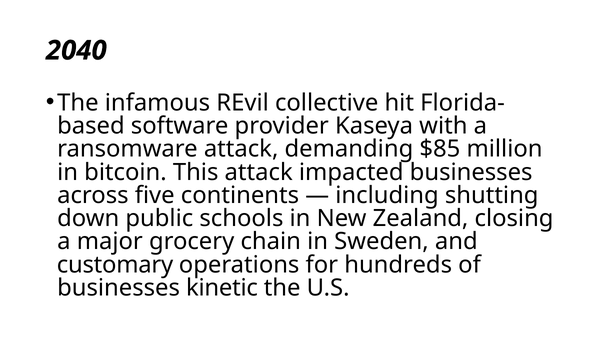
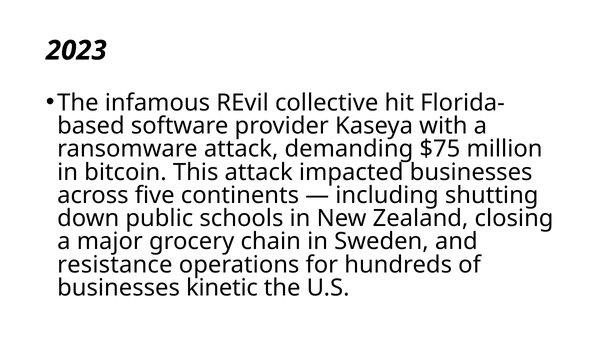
2040: 2040 -> 2023 (76, 51)
$85: $85 -> $75 (440, 149)
customary: customary -> resistance (115, 265)
